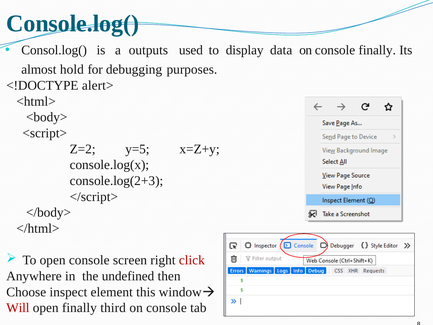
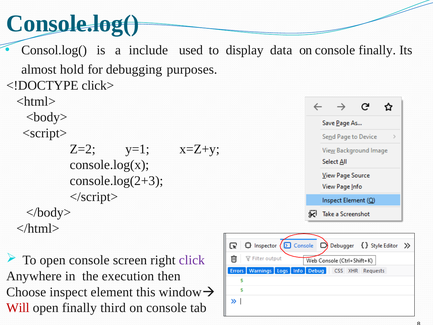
outputs: outputs -> include (148, 50)
alert>: alert> -> click> (98, 85)
y=5: y=5 -> y=1 (137, 149)
click colour: red -> purple (192, 260)
undefined: undefined -> execution (128, 276)
